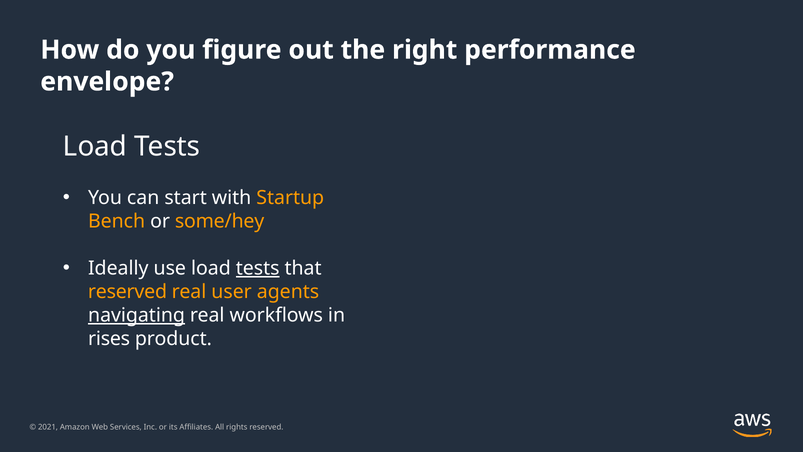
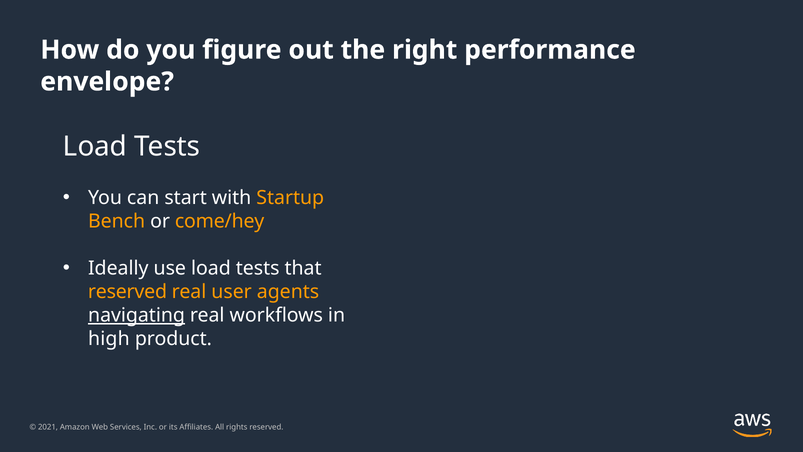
some/hey: some/hey -> come/hey (220, 221)
tests underline: present -> none (258, 268)
rises: rises -> high (109, 339)
